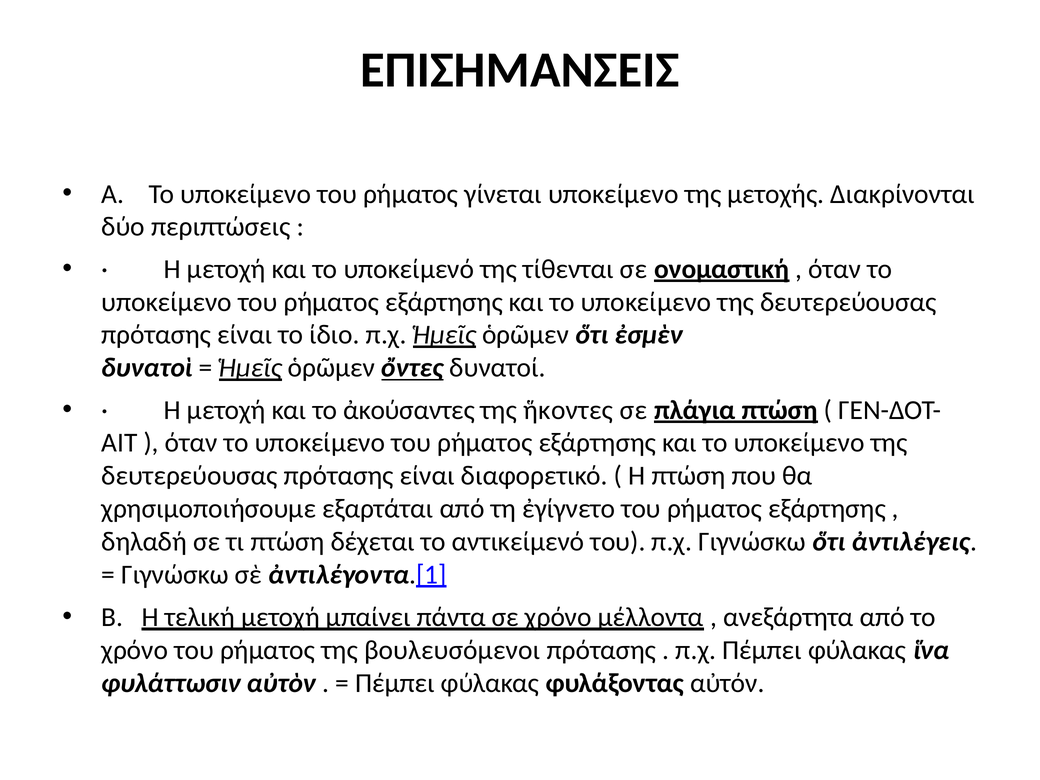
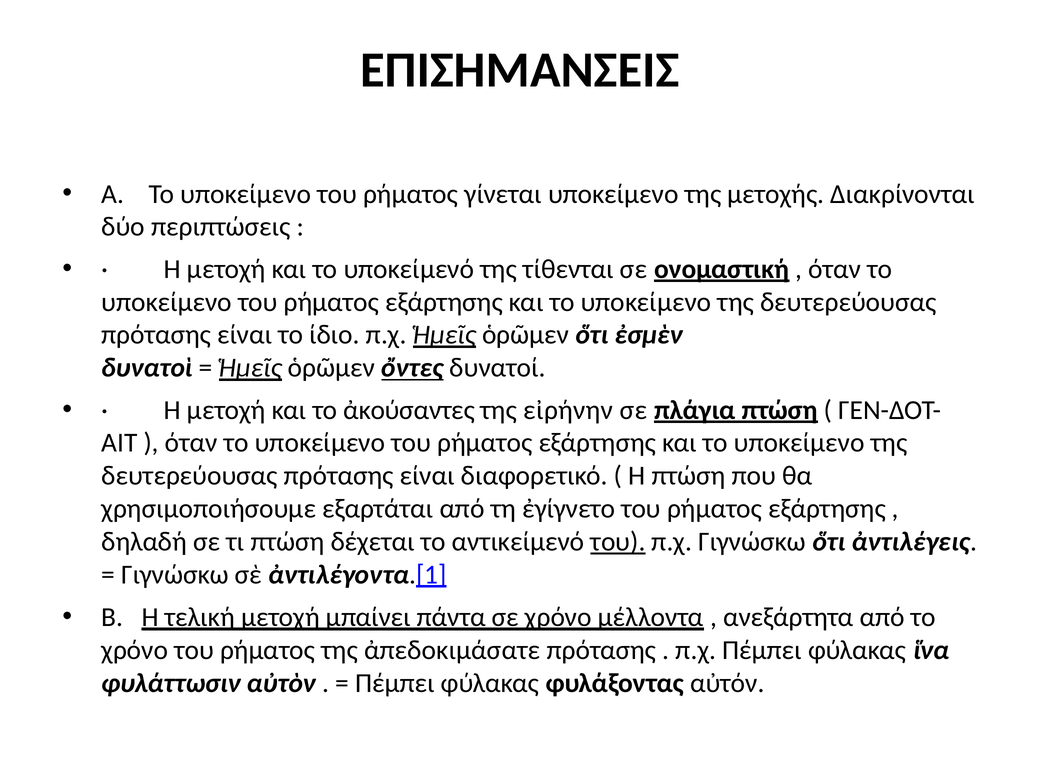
ἥκοντες: ἥκοντες -> εἰρήνην (568, 410)
του underline: none -> present (618, 542)
βουλευσόμενοι: βουλευσόμενοι -> ἀπεδοκιμάσατε (452, 650)
